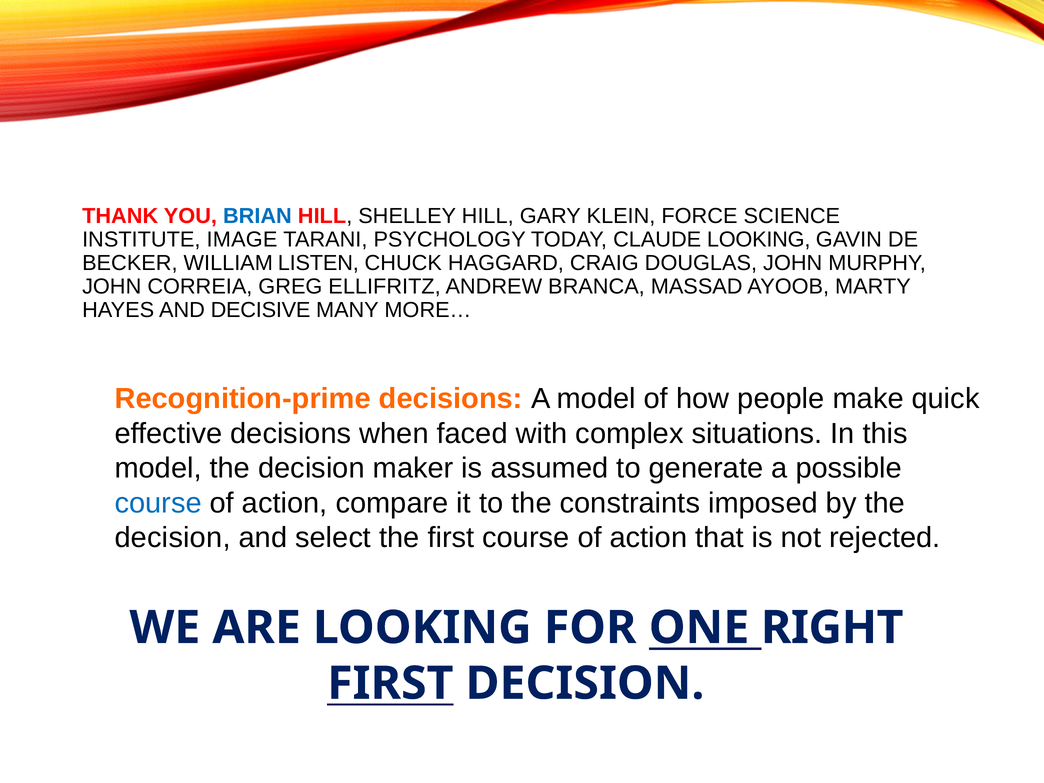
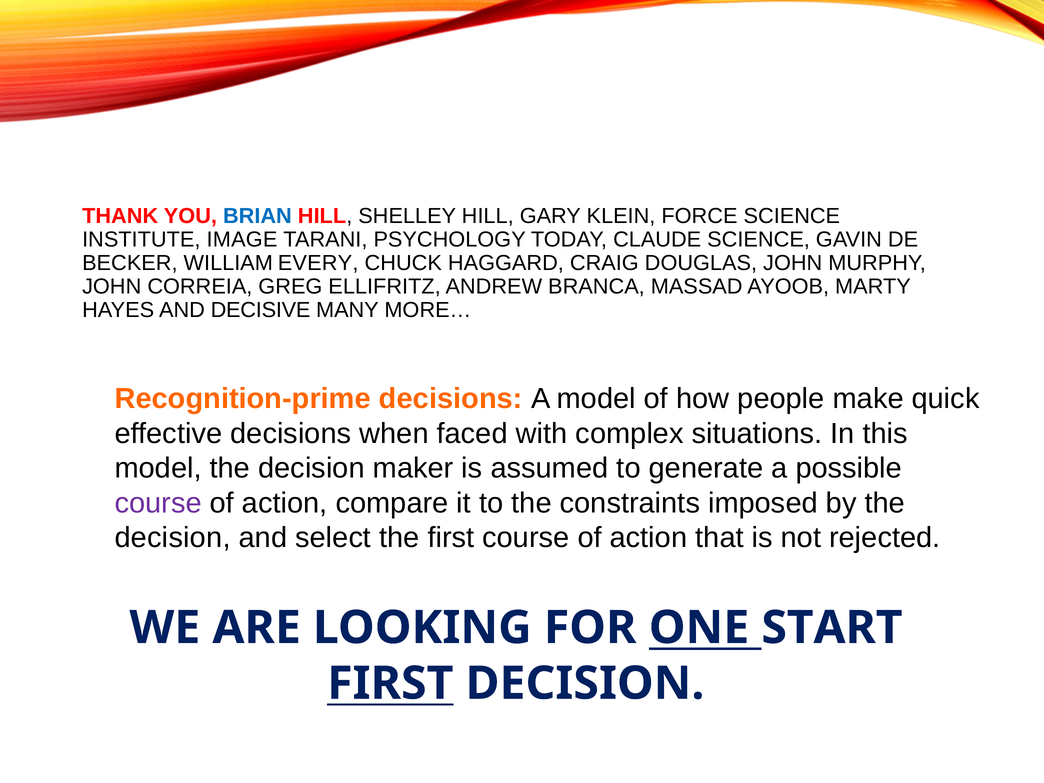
CLAUDE LOOKING: LOOKING -> SCIENCE (759, 240)
LISTEN: LISTEN -> EVERY (318, 263)
course colour: blue -> purple (158, 503)
RIGHT: RIGHT -> START (832, 628)
